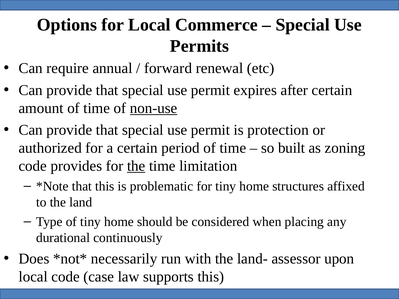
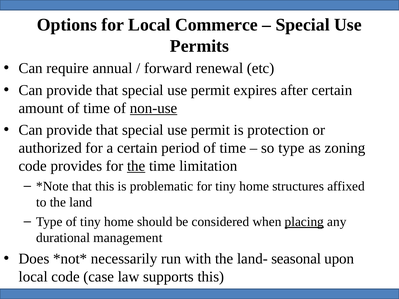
so built: built -> type (291, 148)
placing underline: none -> present (304, 222)
continuously: continuously -> management (128, 238)
assessor: assessor -> seasonal (296, 259)
